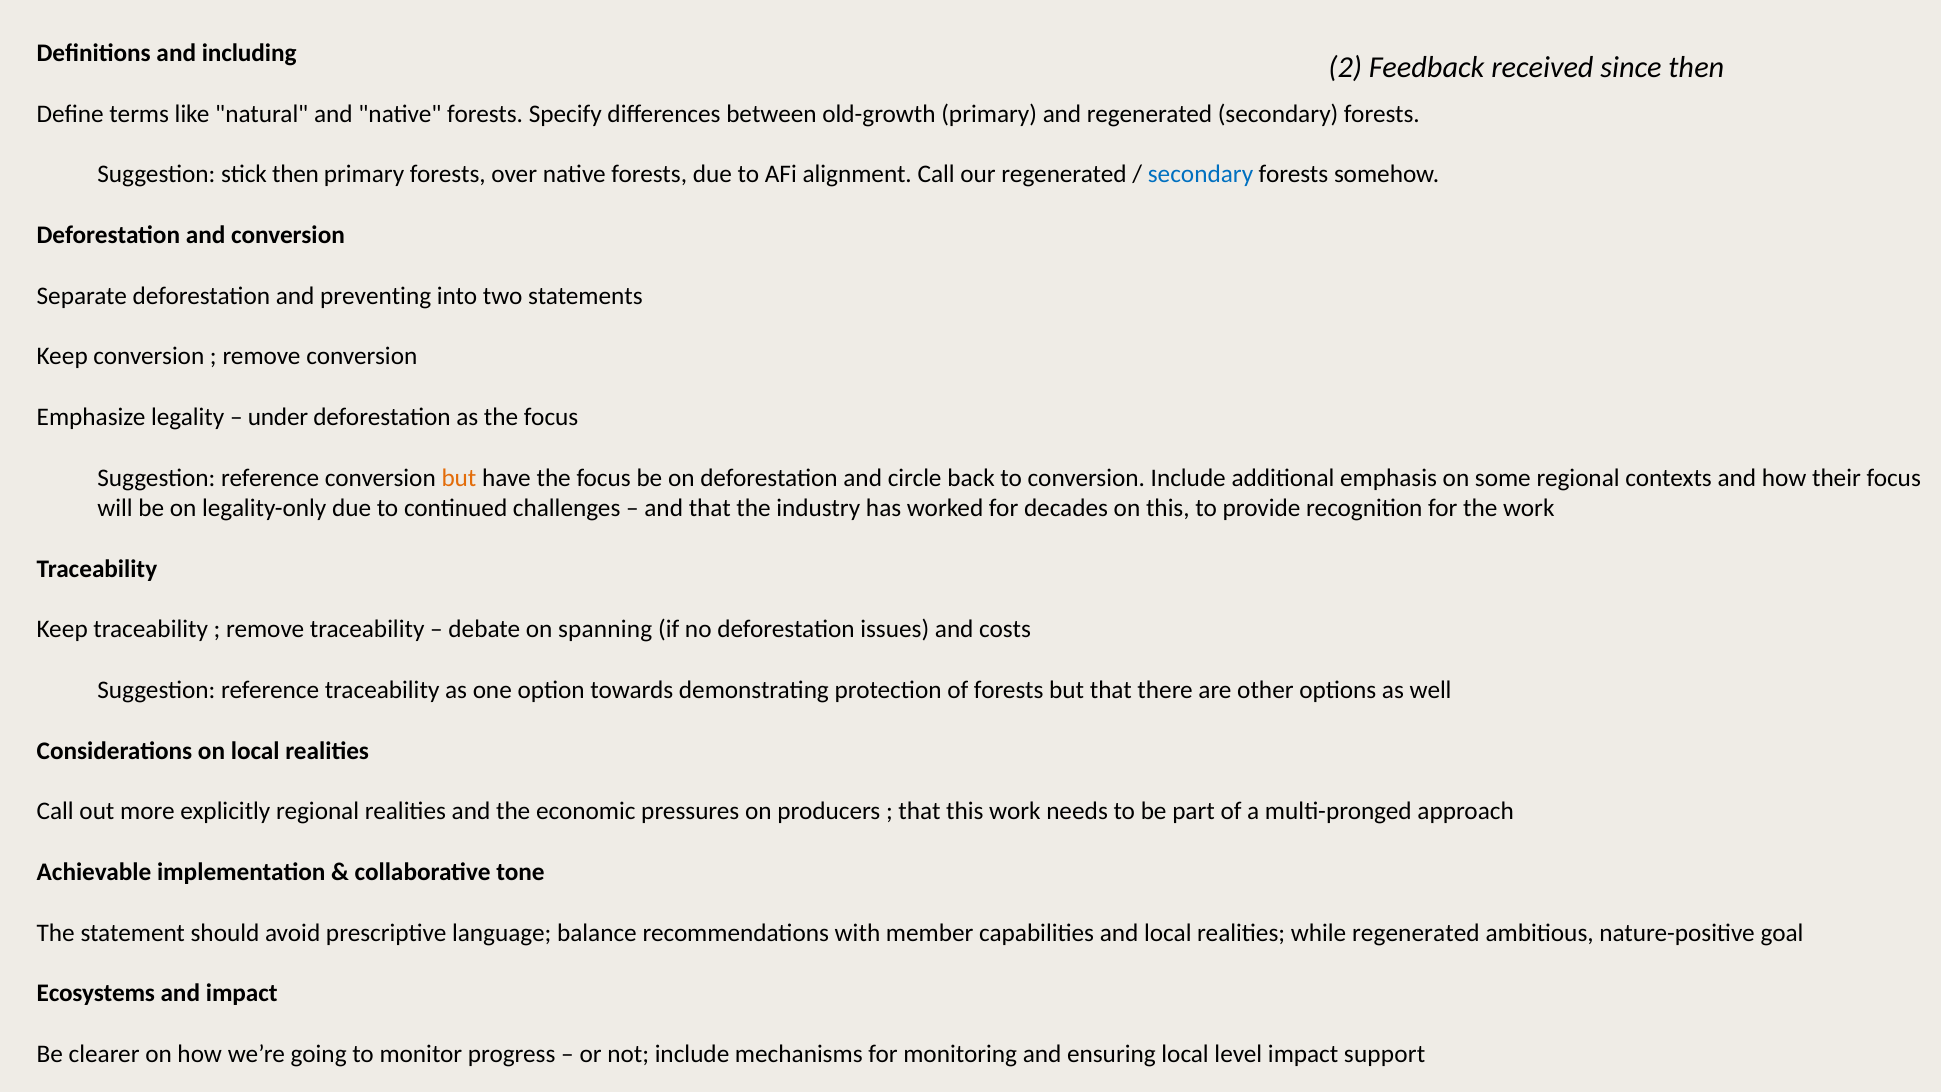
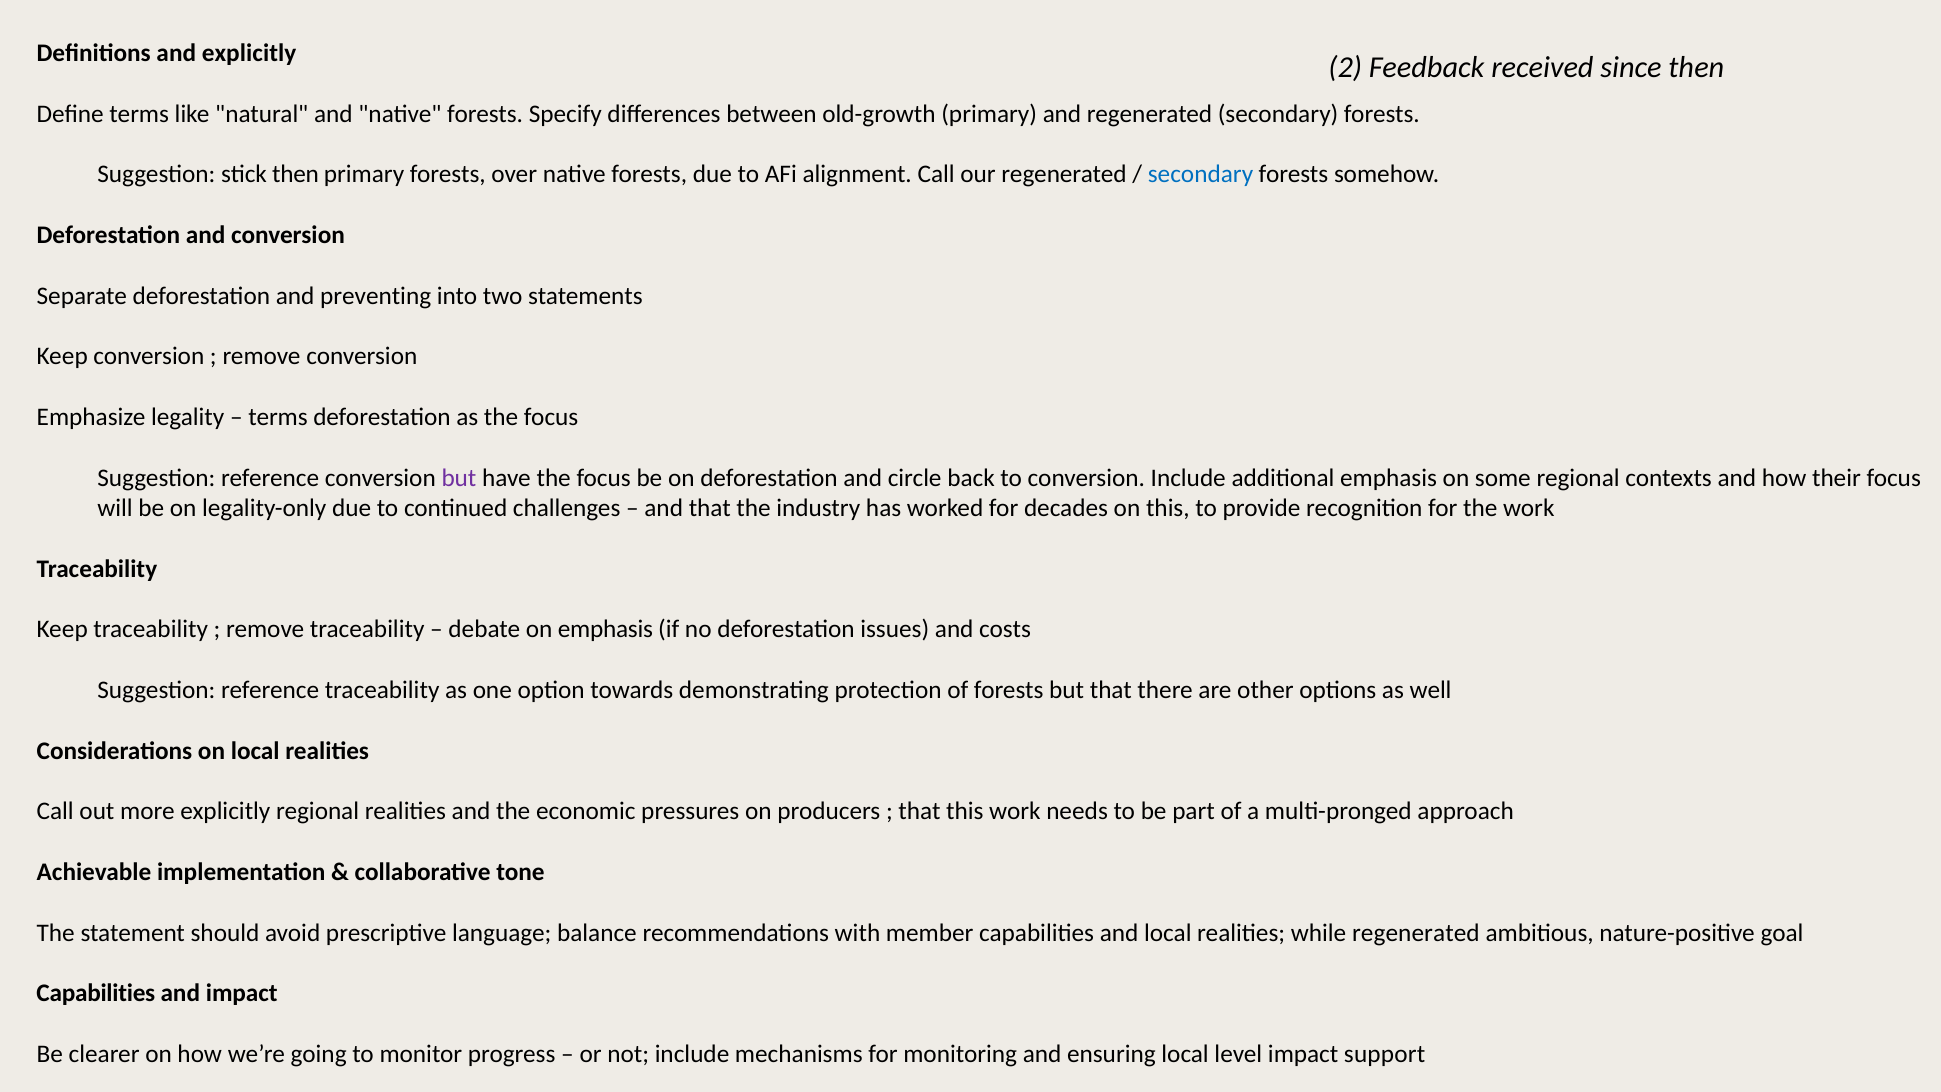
and including: including -> explicitly (249, 53)
under: under -> terms (278, 417)
but colour: orange -> purple (459, 478)
on spanning: spanning -> emphasis (605, 629)
Ecosystems: Ecosystems -> Capabilities (96, 993)
